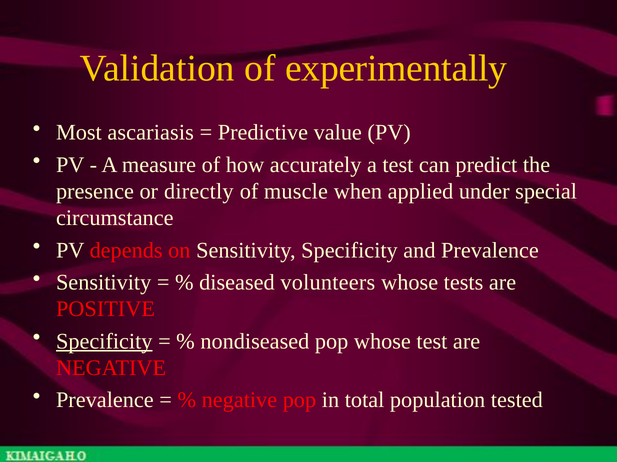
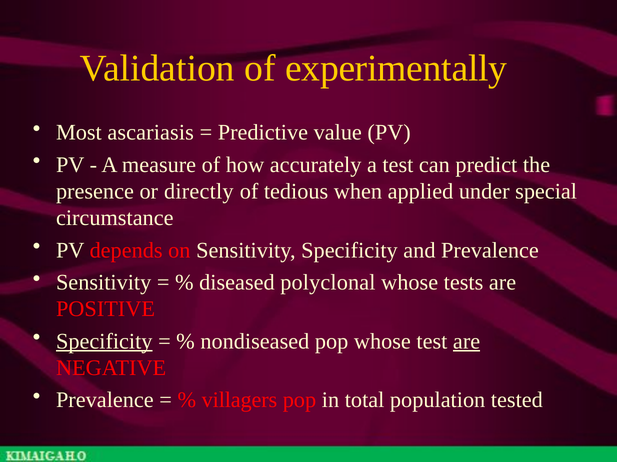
muscle: muscle -> tedious (296, 192)
volunteers: volunteers -> polyclonal (328, 283)
are underline: none -> present (467, 342)
negative: negative -> villagers (239, 401)
